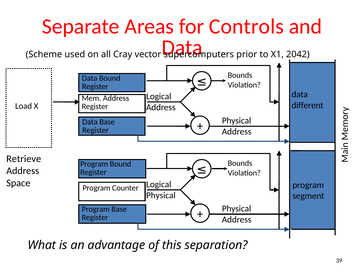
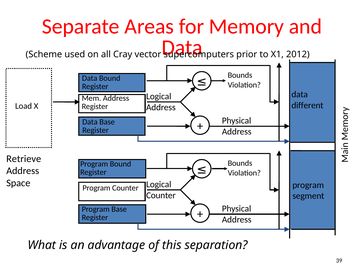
Controls: Controls -> Memory (247, 27)
2042: 2042 -> 2012 (298, 54)
Physical: Physical -> Counter (161, 195)
